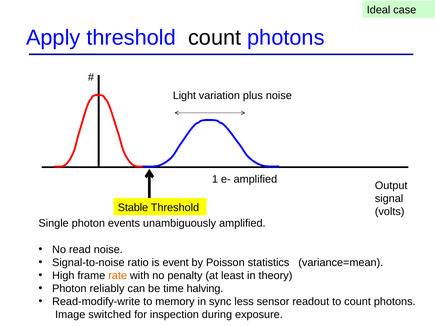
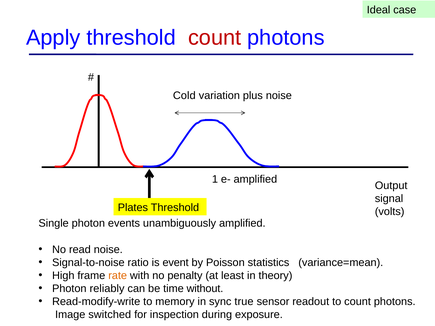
count colour: black -> red (215, 38)
Light: Light -> Cold (184, 96)
Stable: Stable -> Plates (133, 208)
halving: halving -> without (205, 289)
less: less -> true (244, 302)
